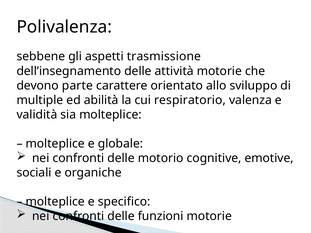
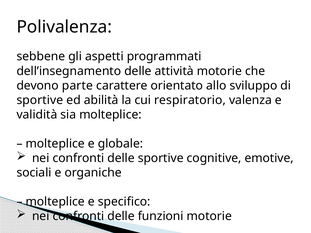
trasmissione: trasmissione -> programmati (164, 57)
multiple: multiple -> sportive (40, 100)
delle motorio: motorio -> sportive (161, 158)
